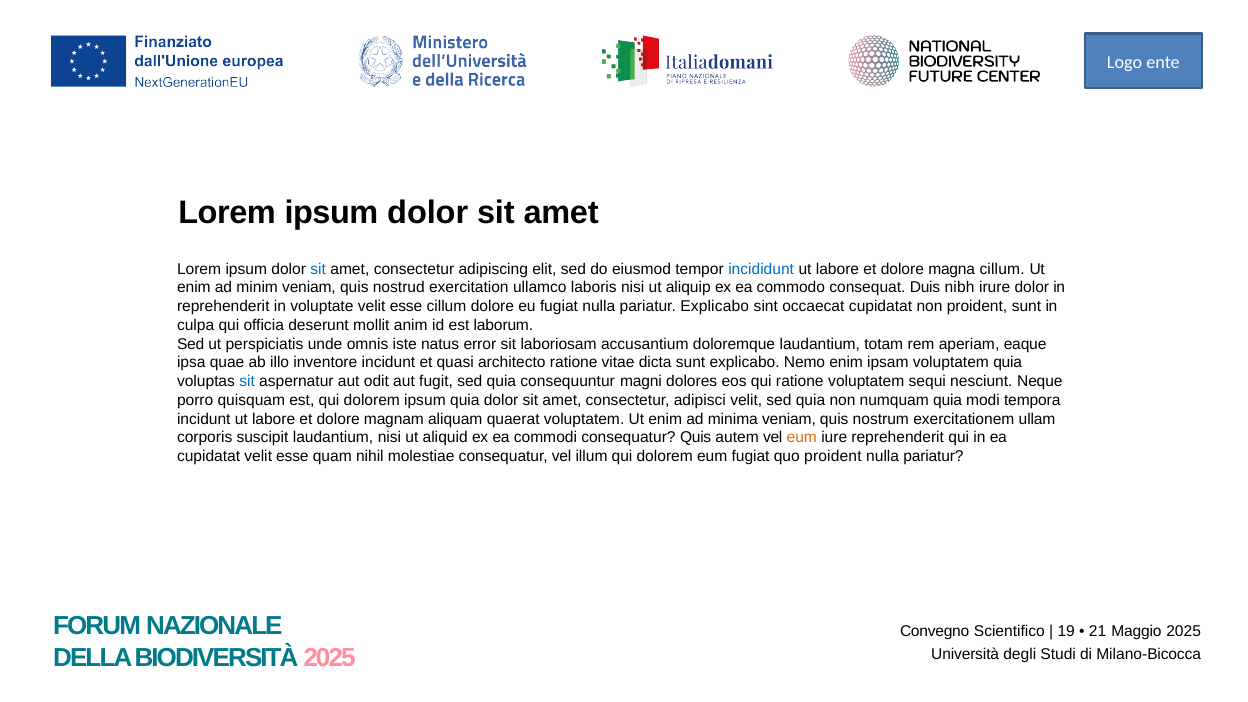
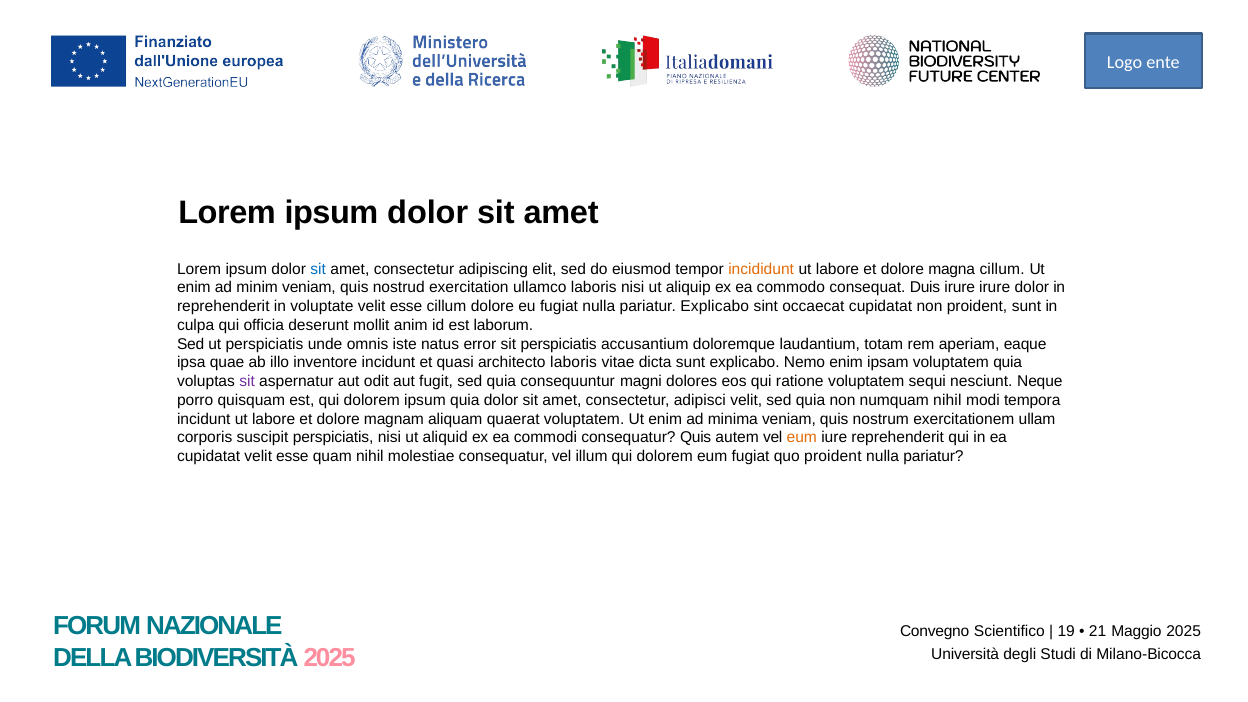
incididunt colour: blue -> orange (761, 269)
Duis nibh: nibh -> irure (960, 288)
sit laboriosam: laboriosam -> perspiciatis (559, 344)
architecto ratione: ratione -> laboris (574, 363)
sit colour: blue -> purple (247, 381)
numquam quia: quia -> nihil (947, 400)
suscipit laudantium: laudantium -> perspiciatis (333, 438)
